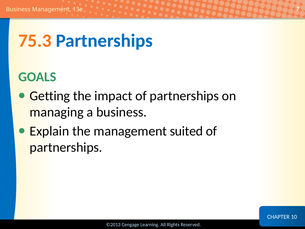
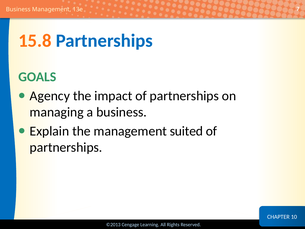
75.3: 75.3 -> 15.8 (35, 41)
Getting: Getting -> Agency (50, 96)
